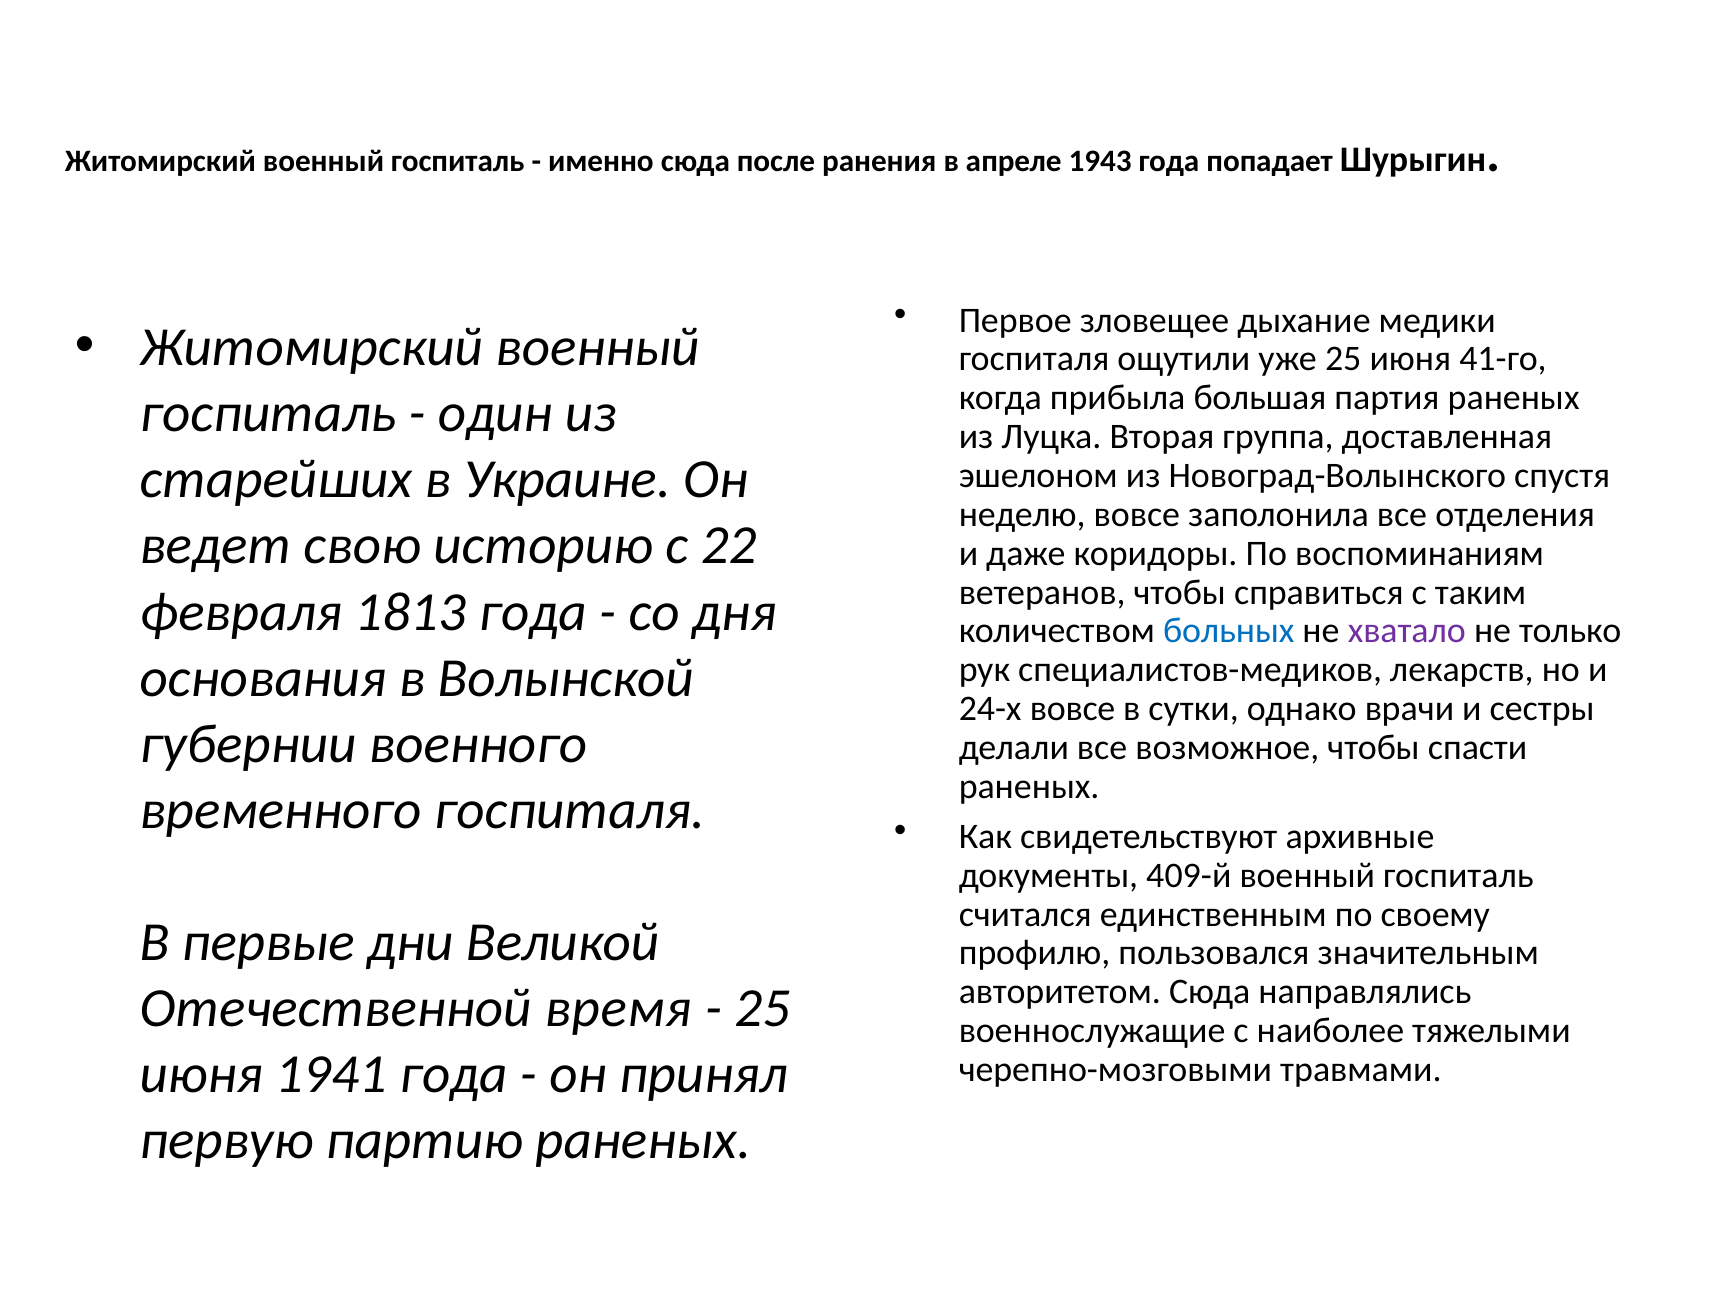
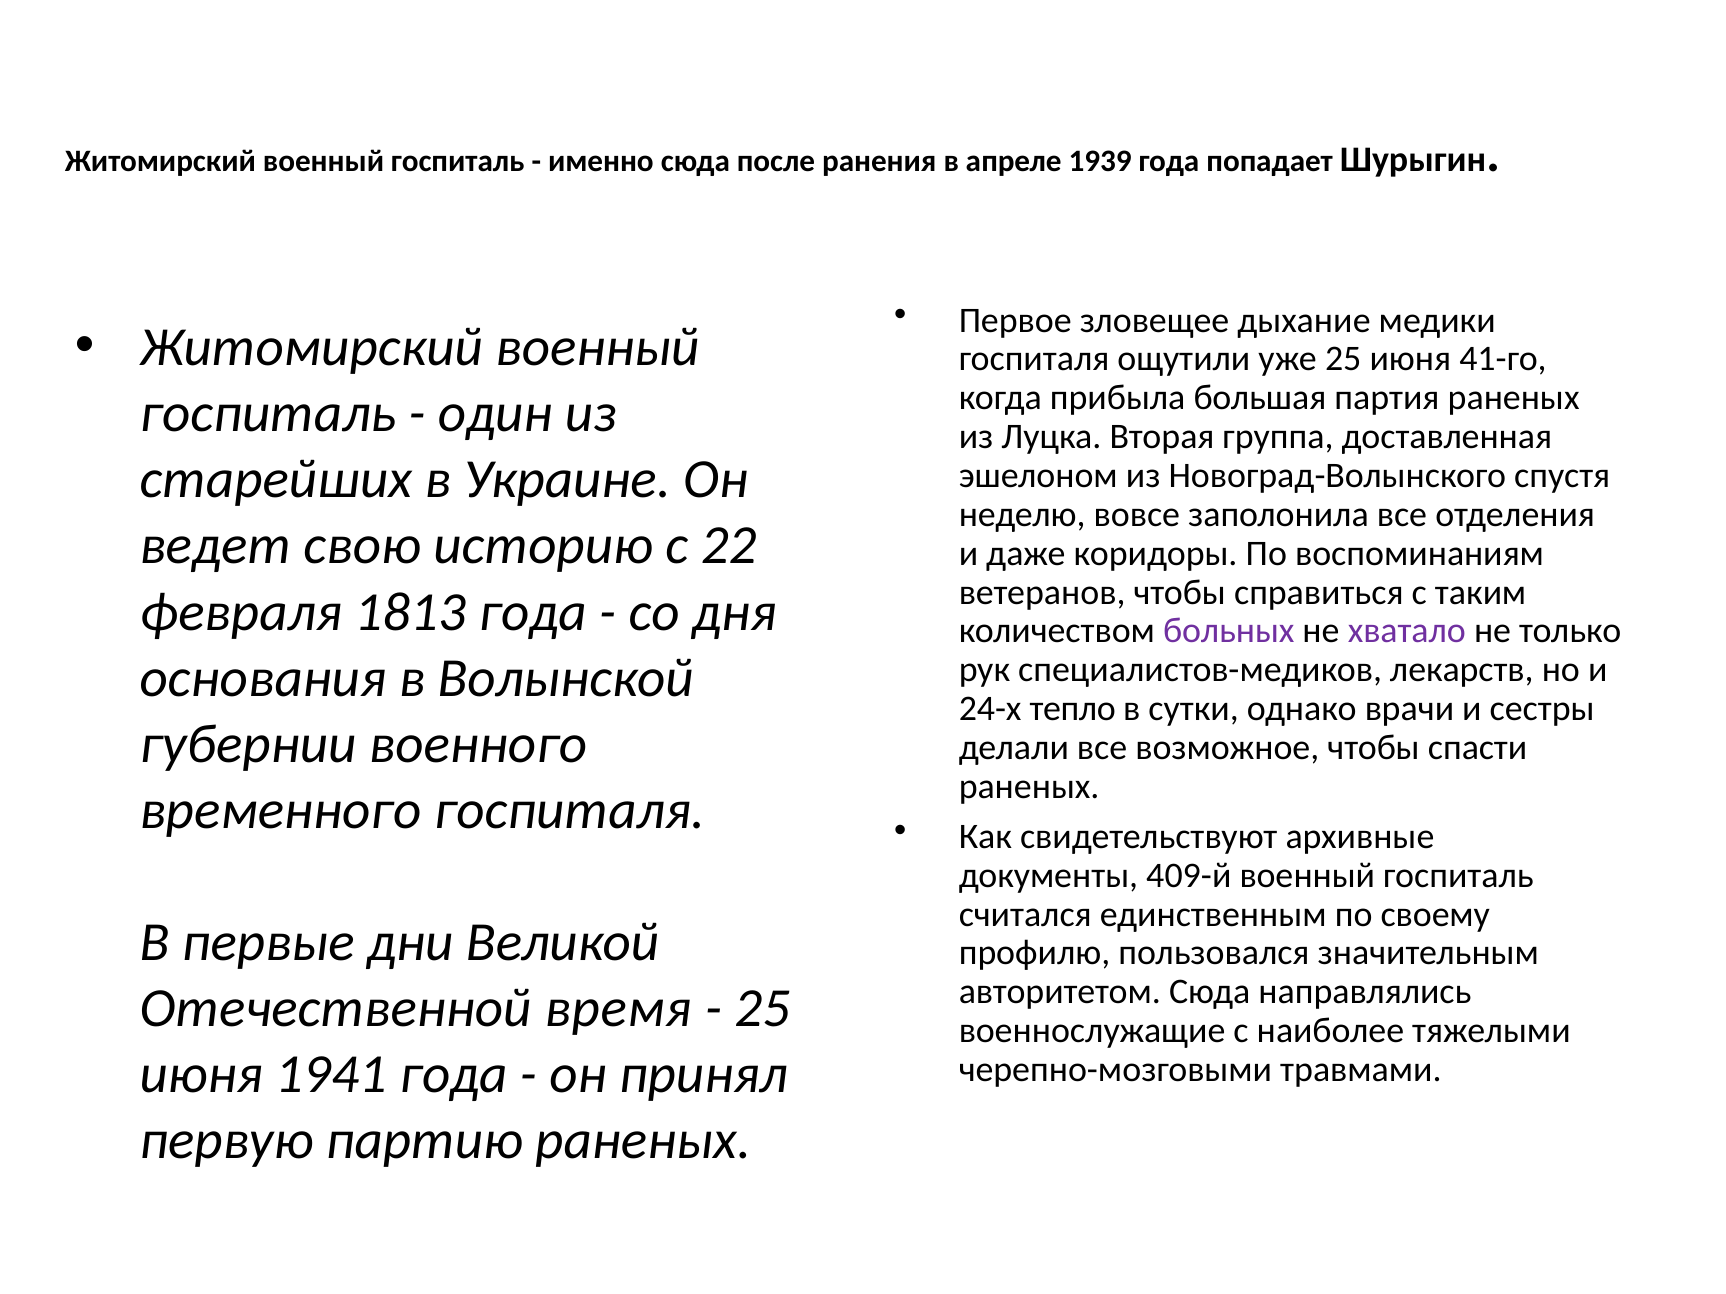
1943: 1943 -> 1939 (1100, 162)
больных colour: blue -> purple (1229, 631)
24-х вовсе: вовсе -> тепло (1073, 709)
